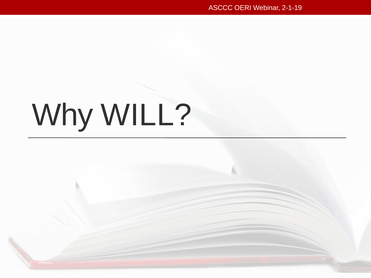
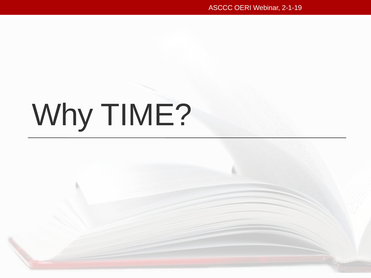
WILL: WILL -> TIME (146, 115)
